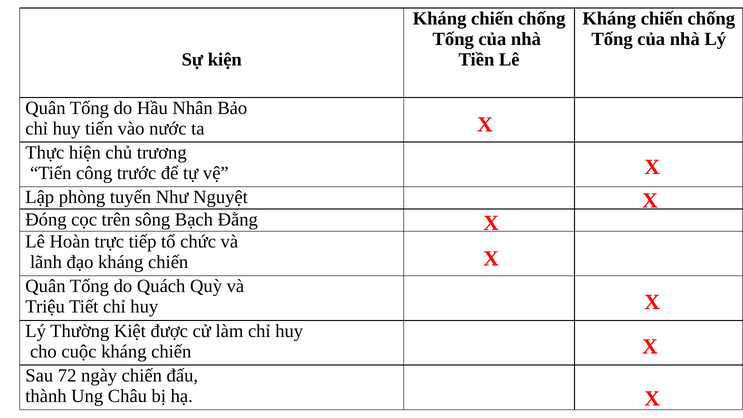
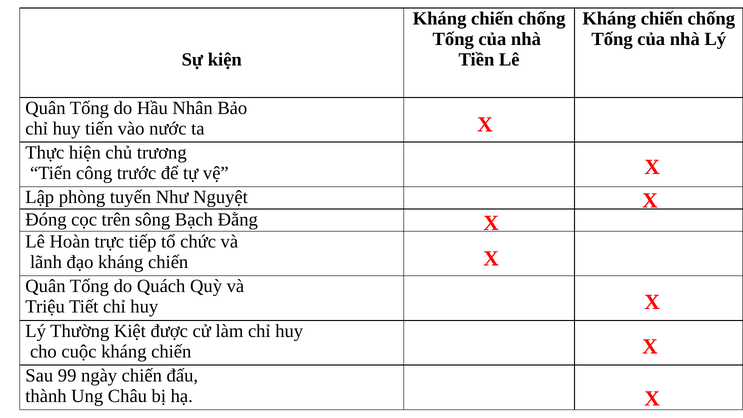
72: 72 -> 99 (67, 375)
